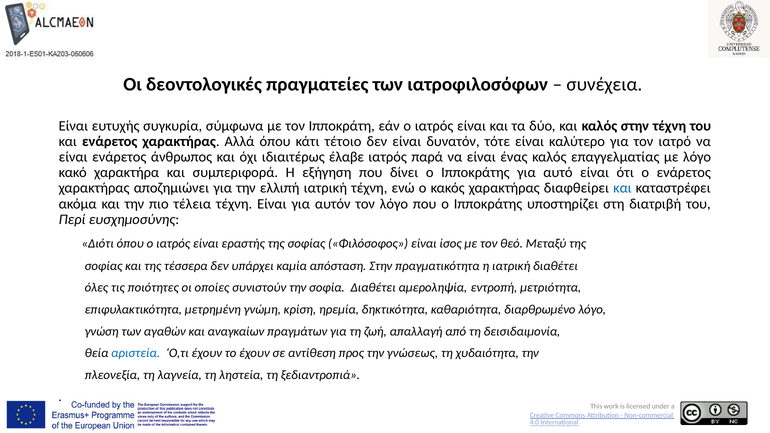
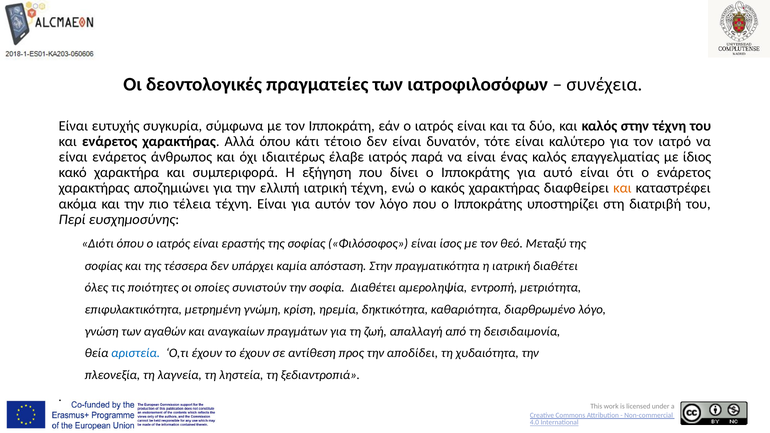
με λόγο: λόγο -> ίδιος (697, 157)
και colour: blue -> orange (622, 188)
γνώσεως: γνώσεως -> αποδίδει (412, 353)
